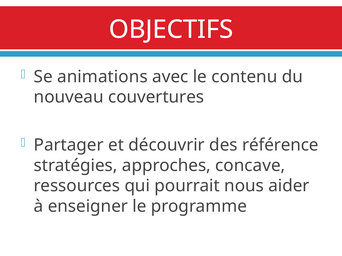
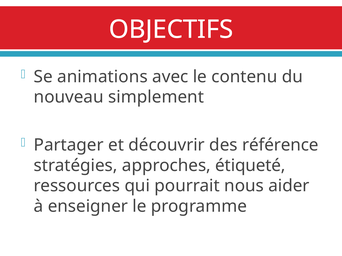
couvertures: couvertures -> simplement (156, 97)
concave: concave -> étiqueté (250, 166)
